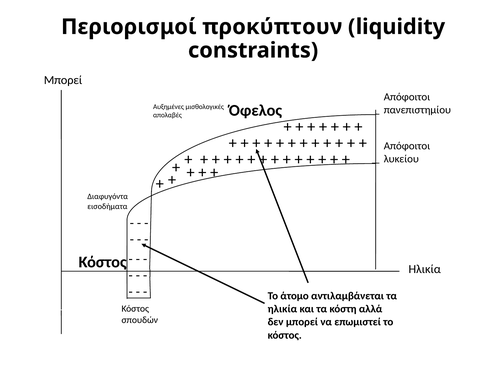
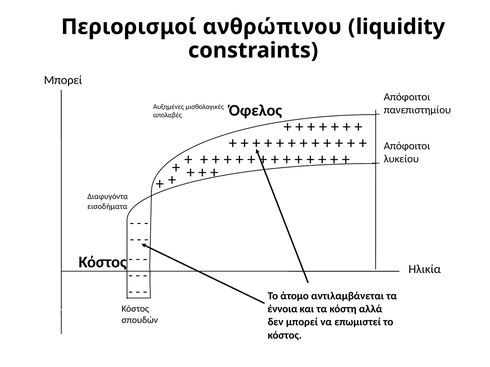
προκύπτουν: προκύπτουν -> ανθρώπινου (272, 27)
ηλικία: ηλικία -> έννοια (283, 309)
